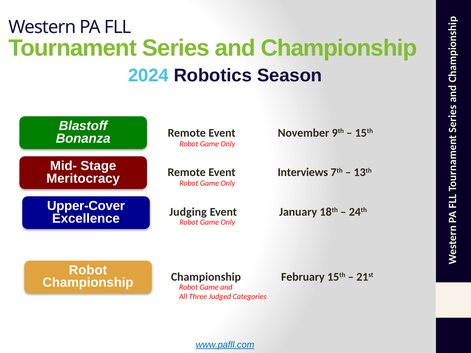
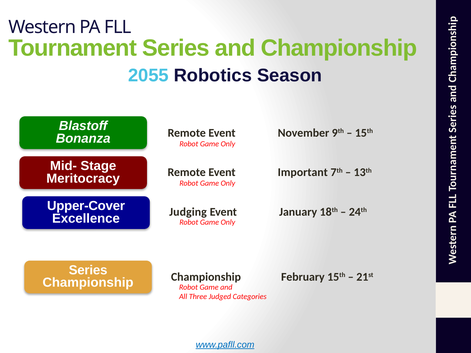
2024: 2024 -> 2055 (148, 75)
Interviews: Interviews -> Important (303, 172)
Robot: Robot -> Series (88, 270)
